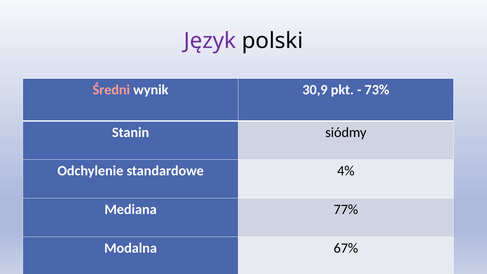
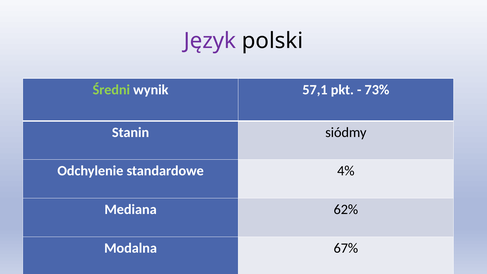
Średni colour: pink -> light green (111, 90)
30,9: 30,9 -> 57,1 (315, 90)
77%: 77% -> 62% (346, 210)
